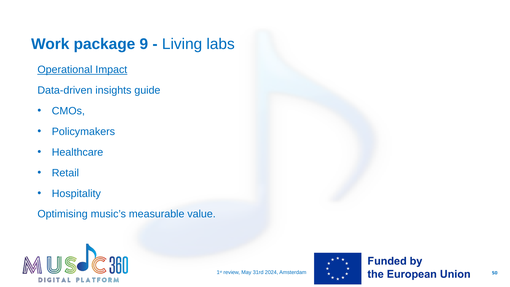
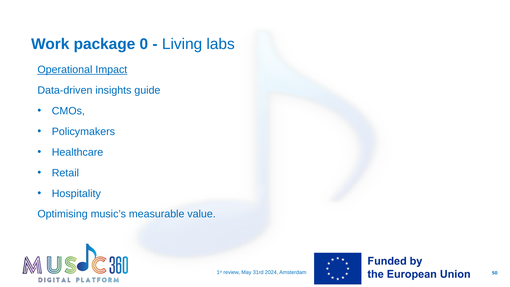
9: 9 -> 0 (144, 44)
